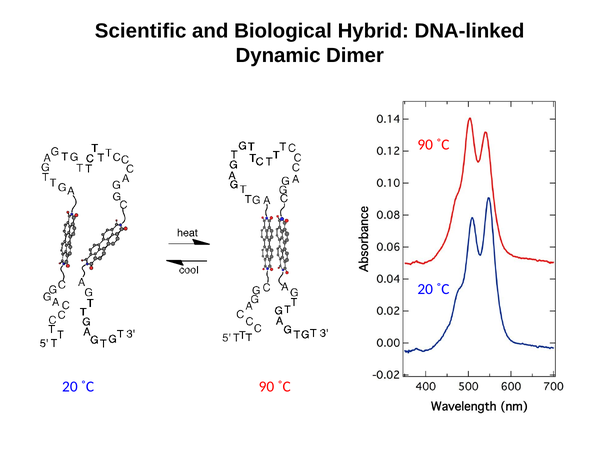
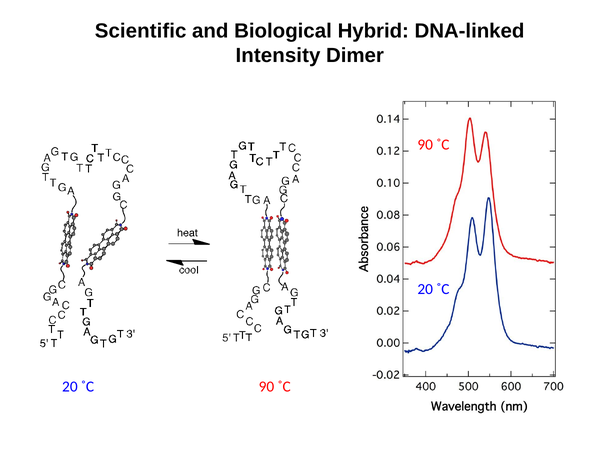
Dynamic: Dynamic -> Intensity (278, 55)
